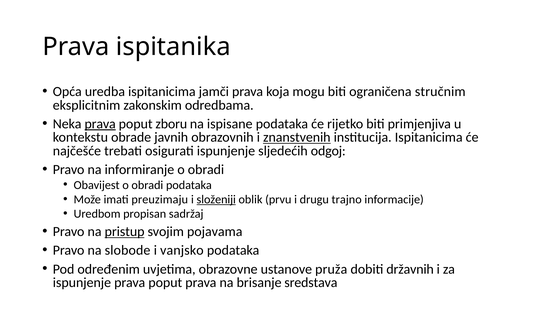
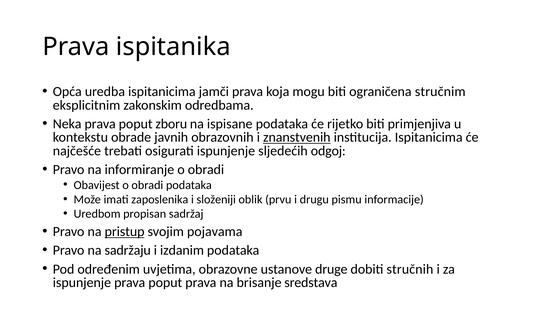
prava underline: present -> none (100, 124)
preuzimaju: preuzimaju -> zaposlenika (160, 199)
složeniji underline: present -> none (216, 199)
trajno: trajno -> pismu (347, 199)
slobode: slobode -> sadržaju (128, 250)
vanjsko: vanjsko -> izdanim (182, 250)
pruža: pruža -> druge (331, 269)
državnih: državnih -> stručnih (410, 269)
